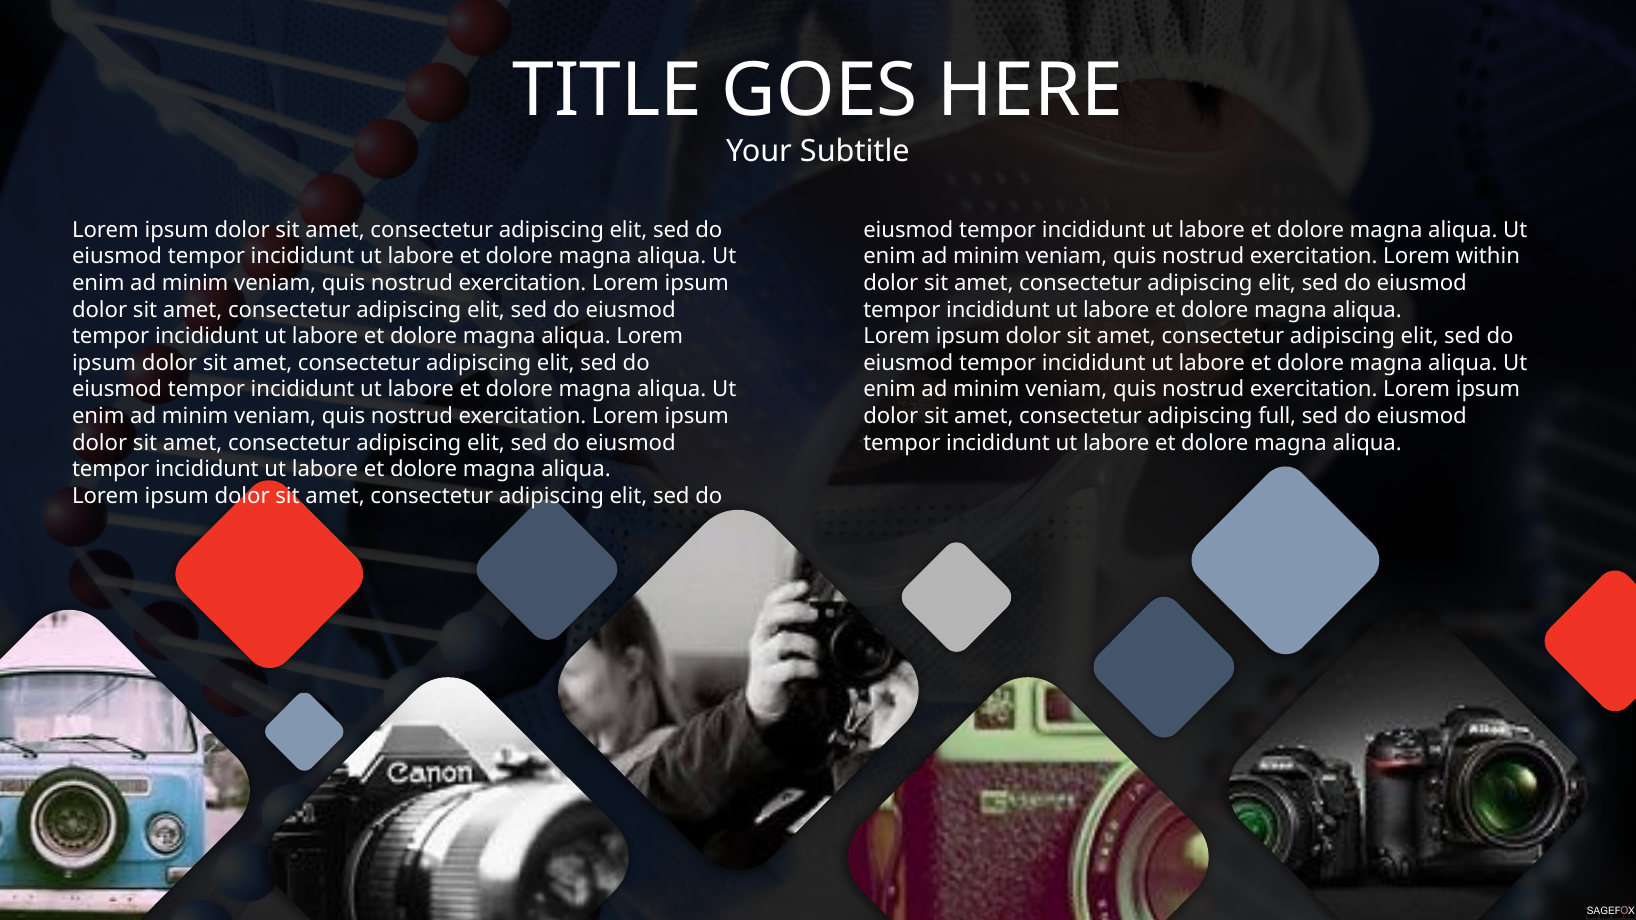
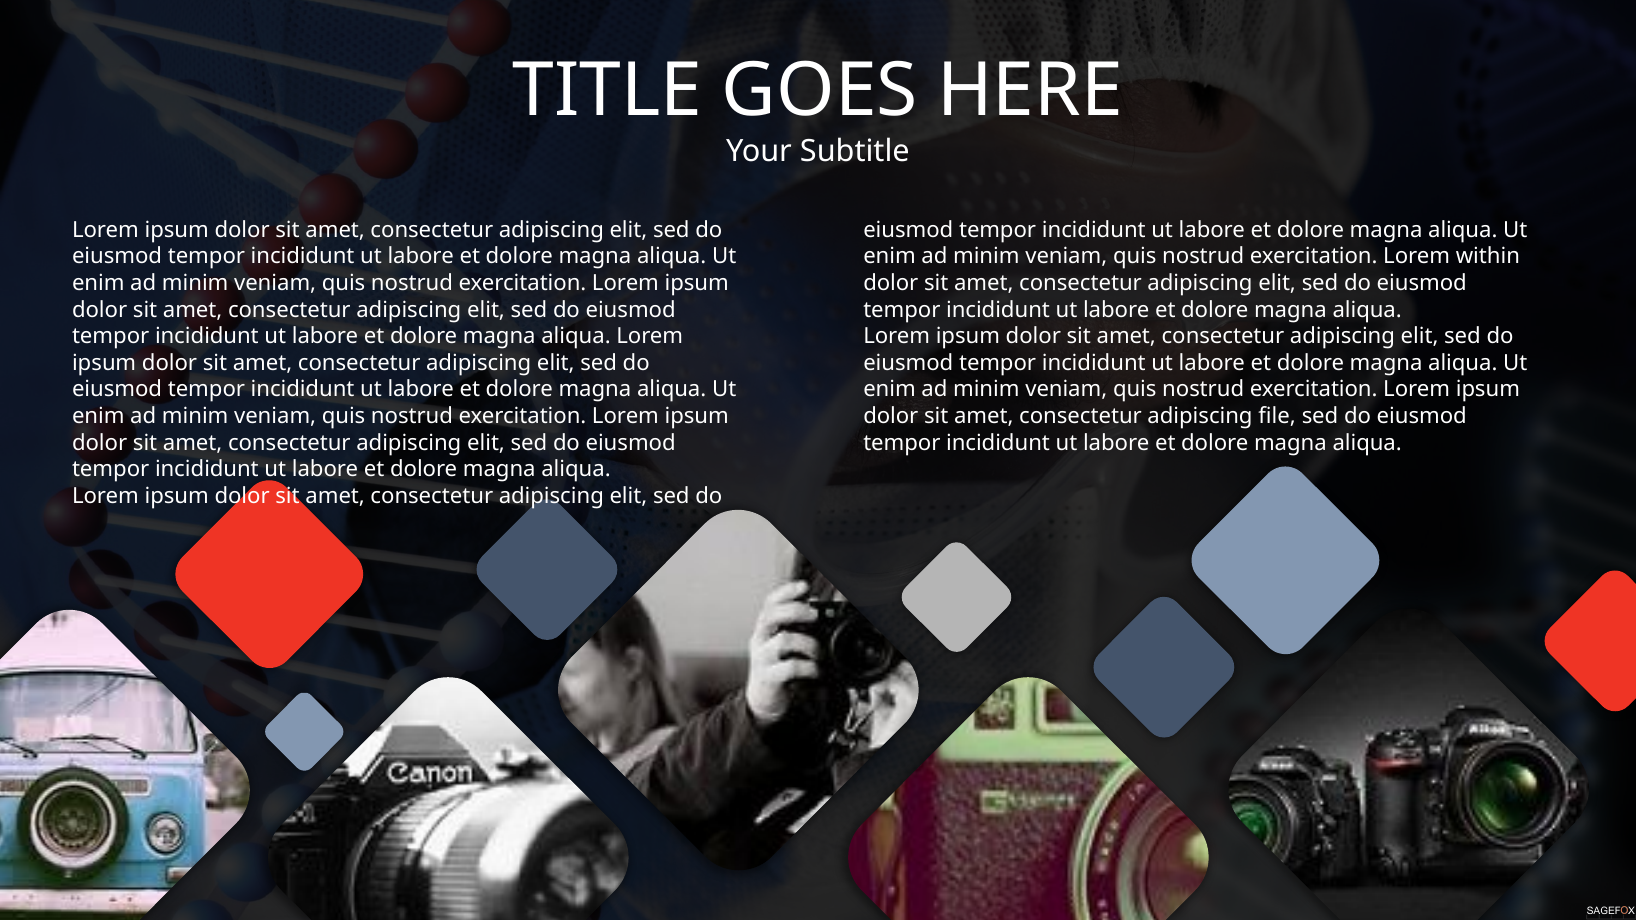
full: full -> file (1277, 416)
